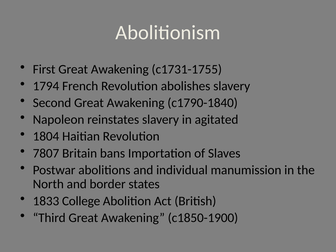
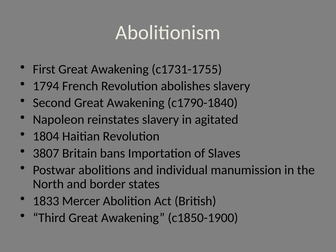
7807: 7807 -> 3807 (46, 153)
College: College -> Mercer (81, 201)
